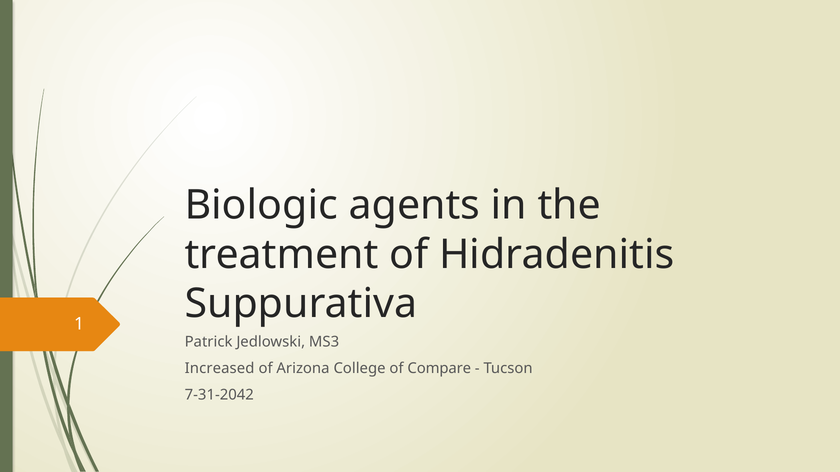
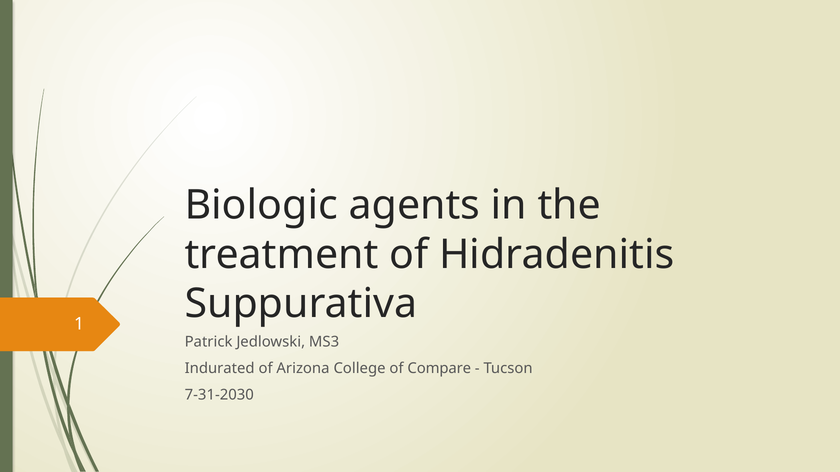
Increased: Increased -> Indurated (220, 369)
7-31-2042: 7-31-2042 -> 7-31-2030 (219, 395)
